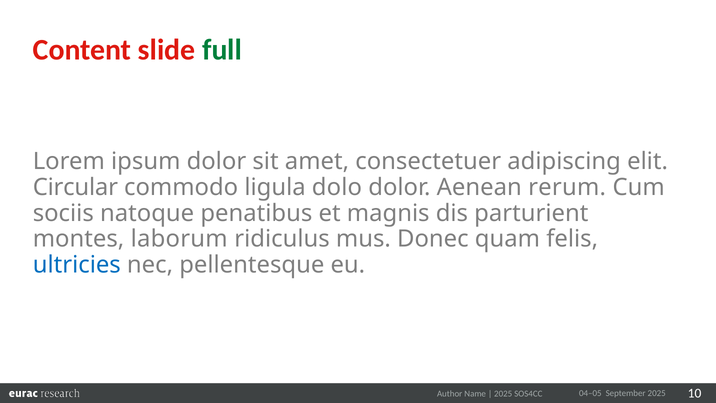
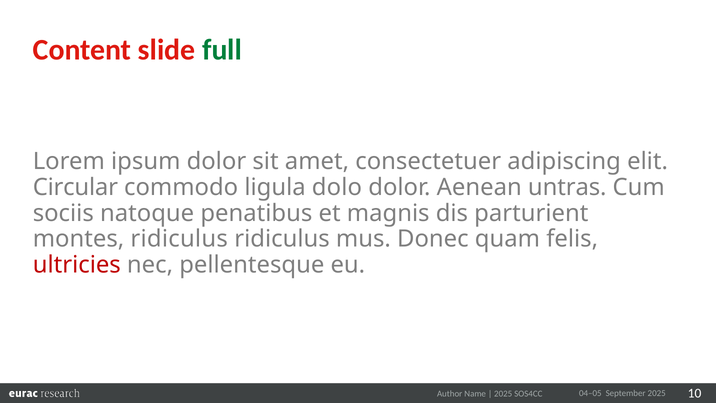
rerum: rerum -> untras (567, 187)
montes laborum: laborum -> ridiculus (179, 239)
ultricies colour: blue -> red (77, 265)
